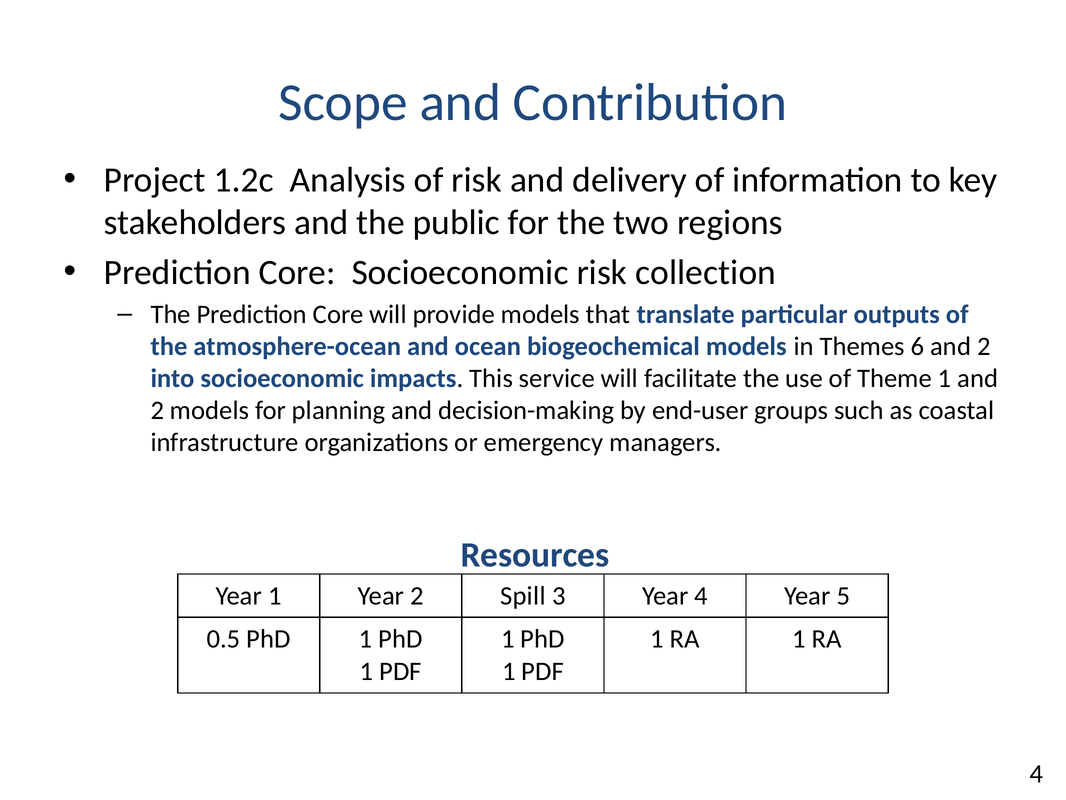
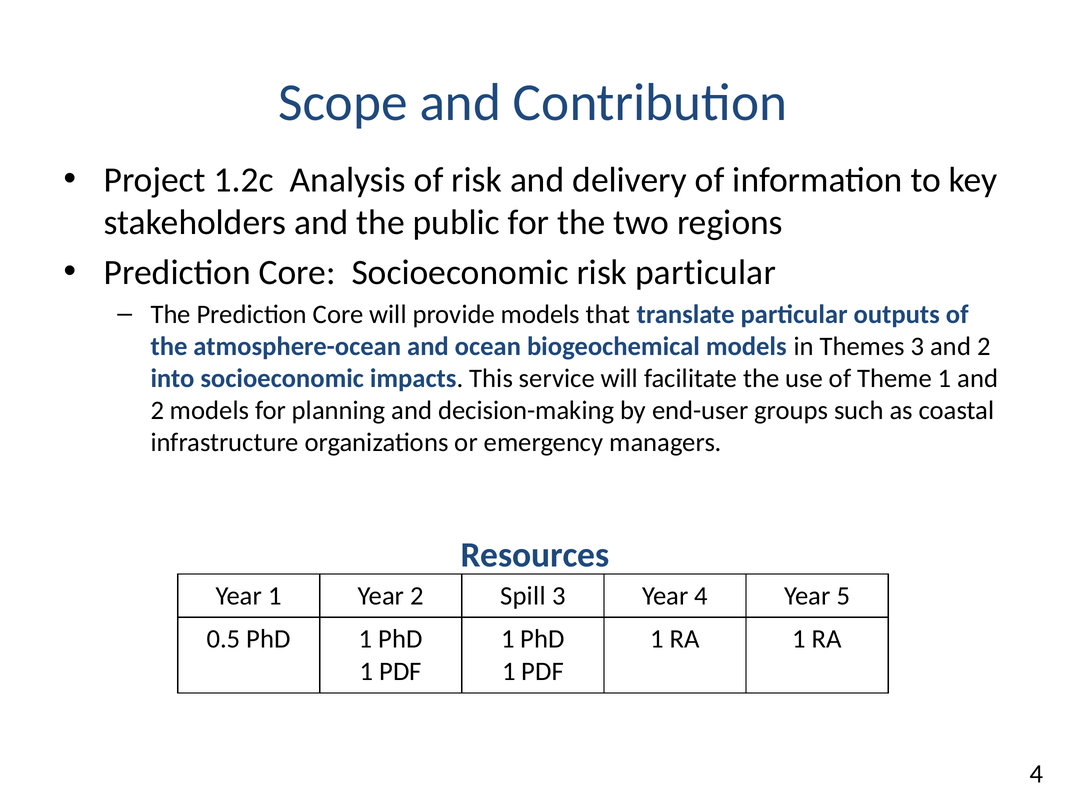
risk collection: collection -> particular (706, 272)
Themes 6: 6 -> 3 (917, 346)
